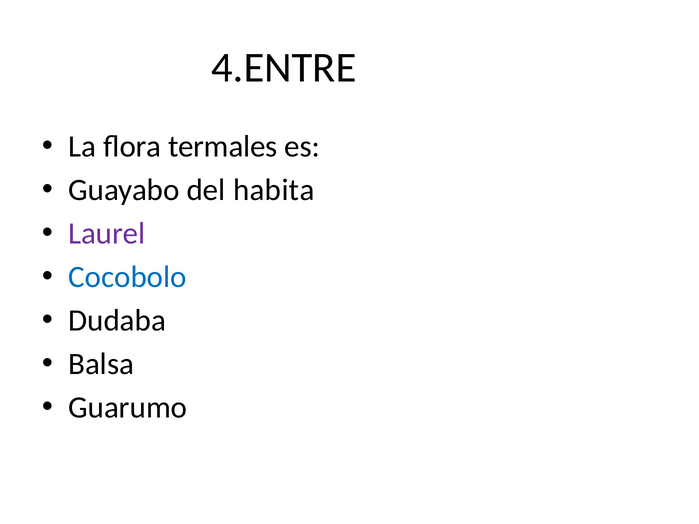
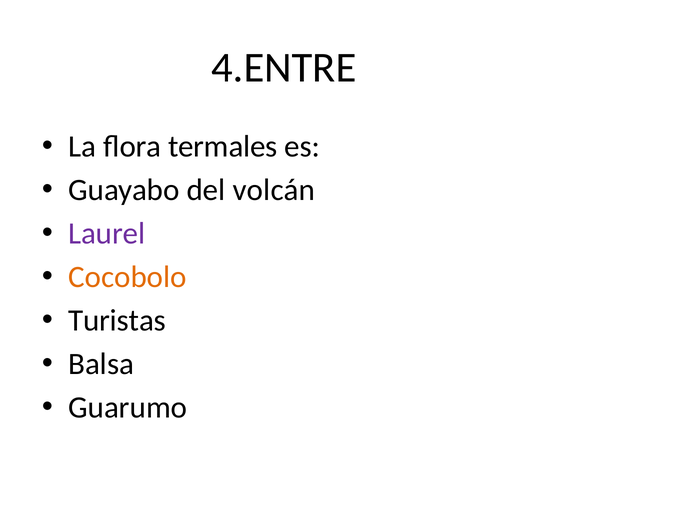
habita: habita -> volcán (274, 190)
Cocobolo colour: blue -> orange (127, 277)
Dudaba: Dudaba -> Turistas (117, 321)
